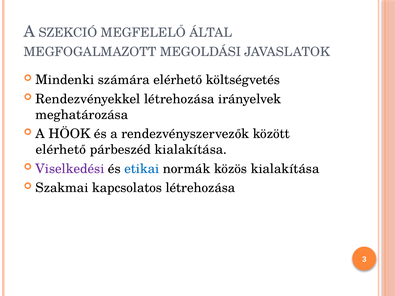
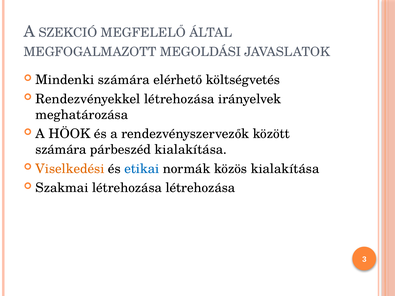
elérhető: elérhető -> számára (61, 150)
Viselkedési colour: purple -> orange (70, 169)
Szakmai kapcsolatos: kapcsolatos -> létrehozása (127, 188)
